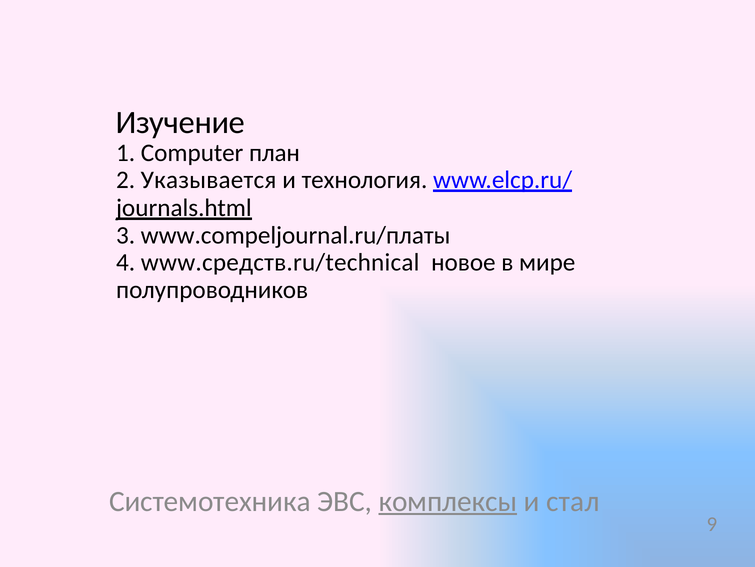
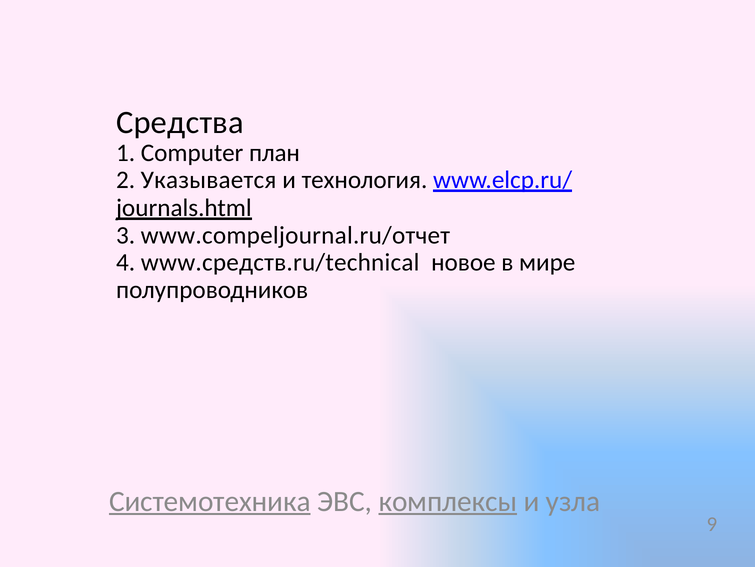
Изучение: Изучение -> Средства (180, 122)
www.compeljournal.ru/платы: www.compeljournal.ru/платы -> www.compeljournal.ru/отчет (295, 235)
Системотехника underline: none -> present (210, 501)
стал: стал -> узла (573, 501)
